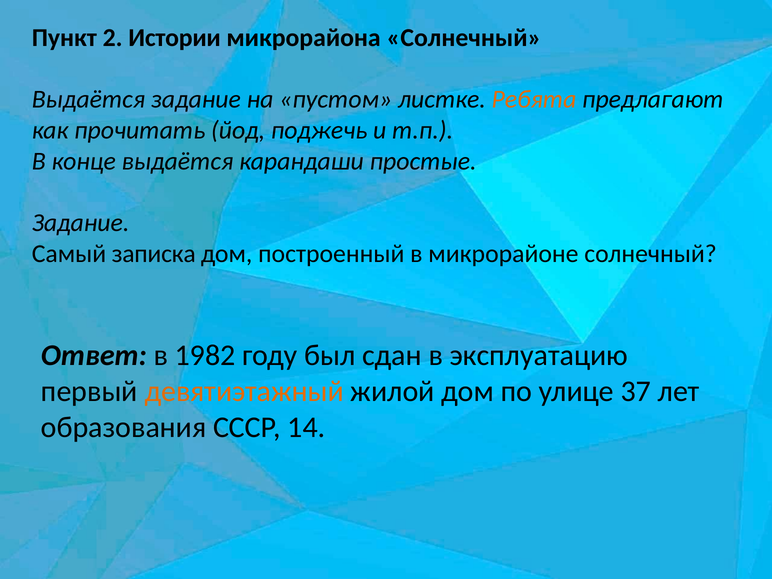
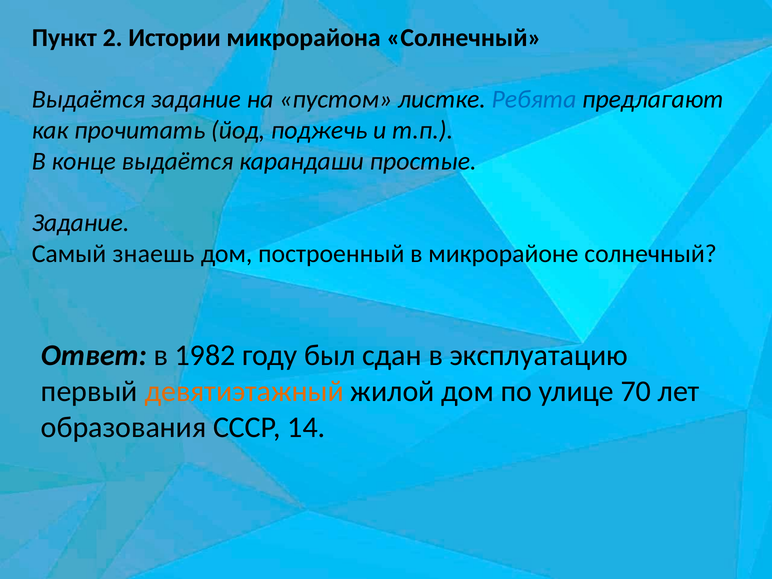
Ребята colour: orange -> blue (534, 99)
записка: записка -> знаешь (153, 254)
37: 37 -> 70 (636, 391)
